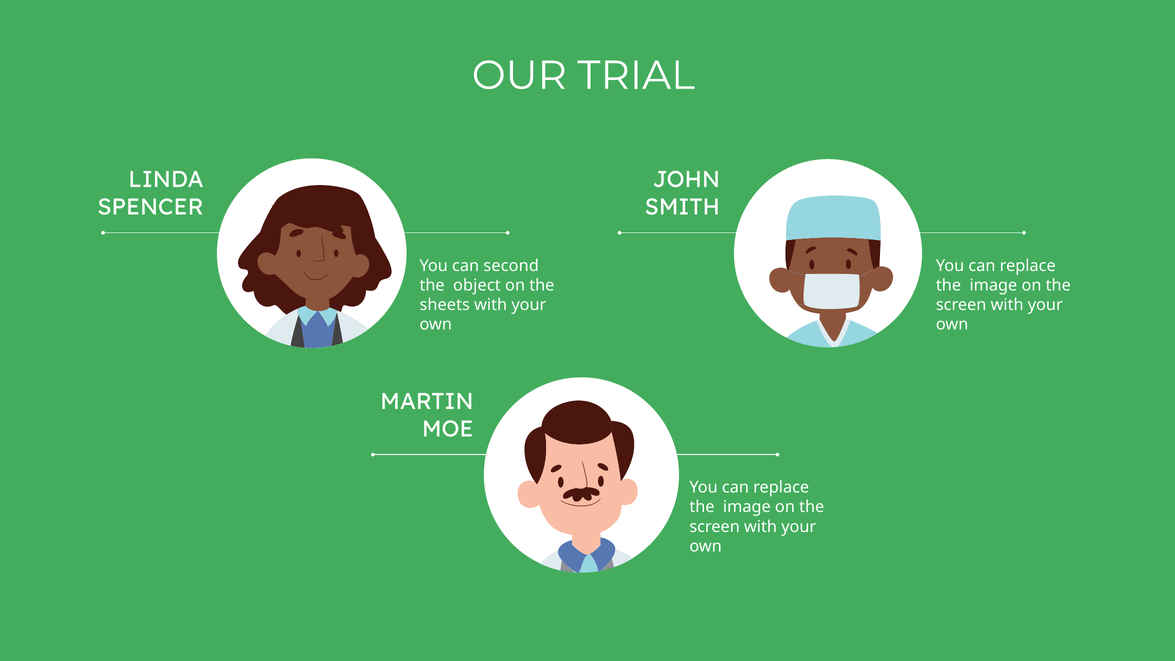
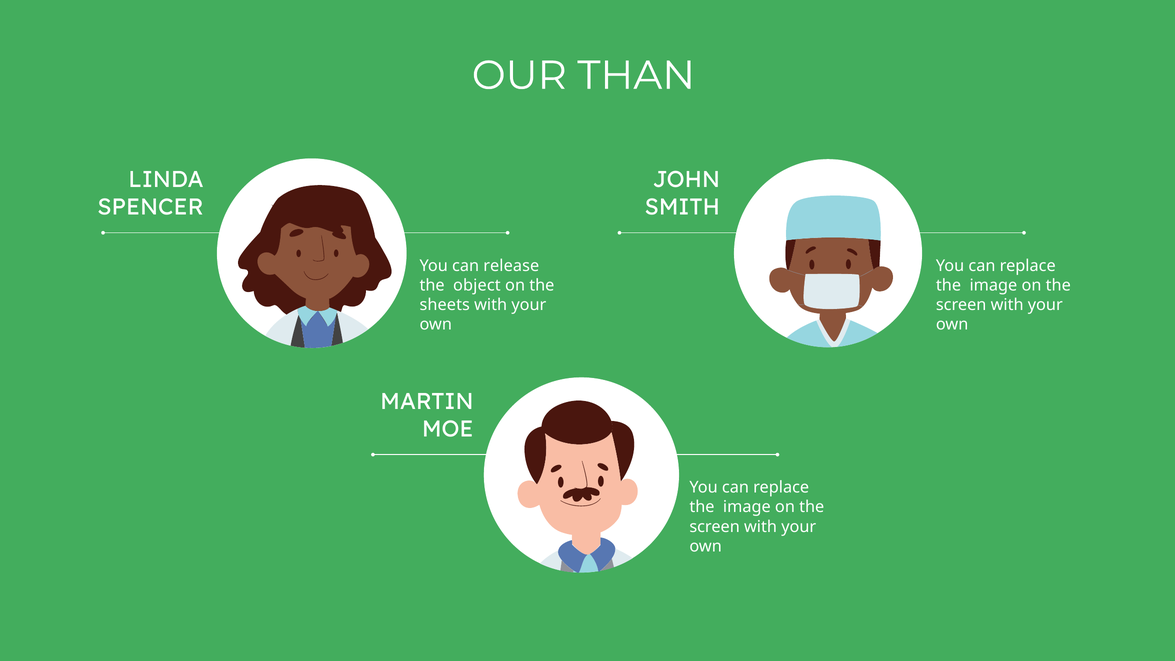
TRIAL: TRIAL -> THAN (636, 76)
second: second -> release (511, 266)
